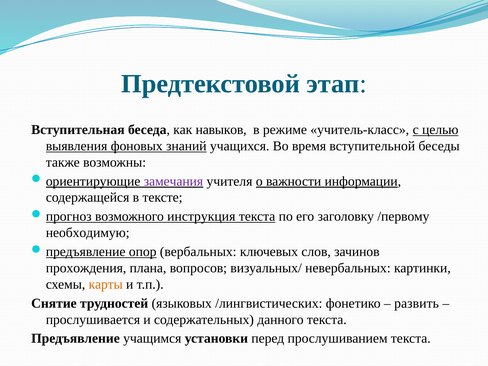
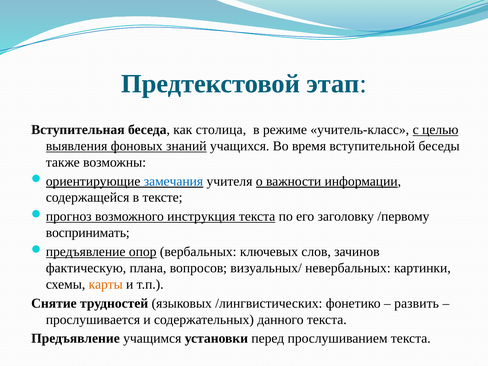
навыков: навыков -> столица (221, 130)
замечания colour: purple -> blue (173, 181)
необходимую: необходимую -> воспринимать (88, 233)
прохождения: прохождения -> фактическую (86, 268)
